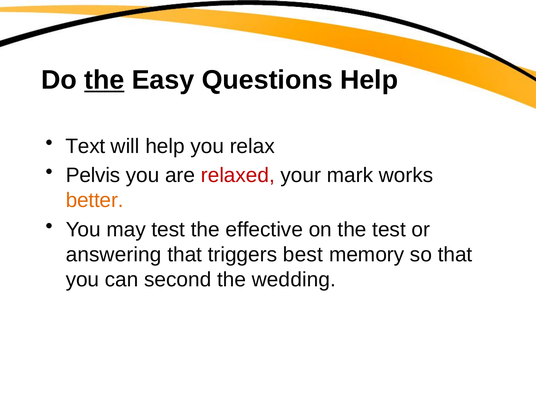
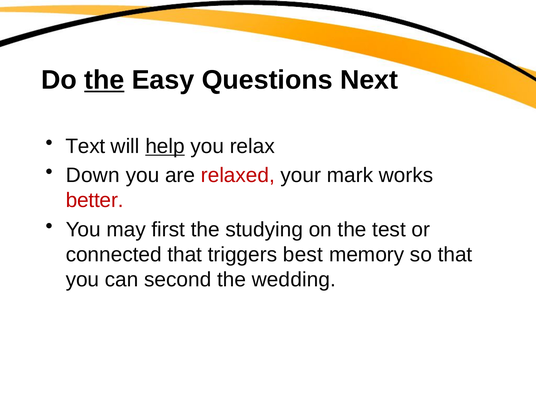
Questions Help: Help -> Next (369, 80)
help underline: none -> present (165, 146)
Pelvis: Pelvis -> Down (93, 175)
better colour: orange -> red (95, 200)
may test: test -> first (168, 230)
effective: effective -> studying (264, 230)
answering: answering -> connected (114, 255)
